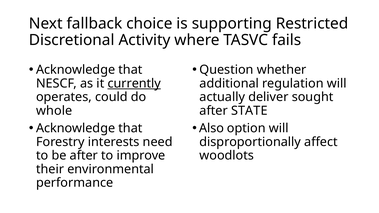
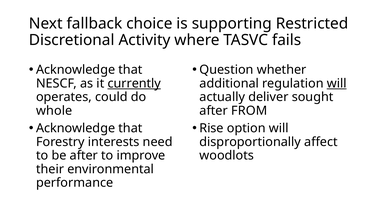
will underline: none -> present (337, 83)
STATE: STATE -> FROM (249, 111)
Also: Also -> Rise (212, 128)
